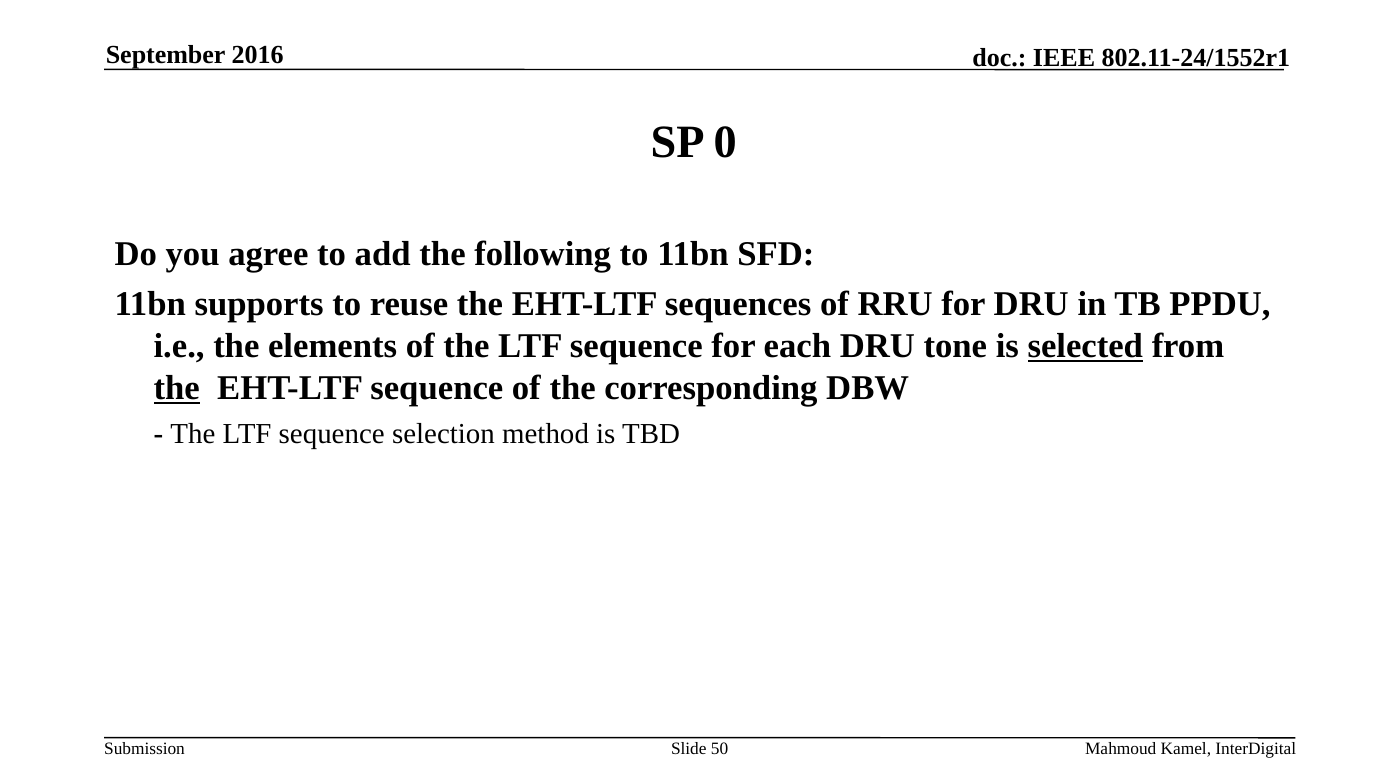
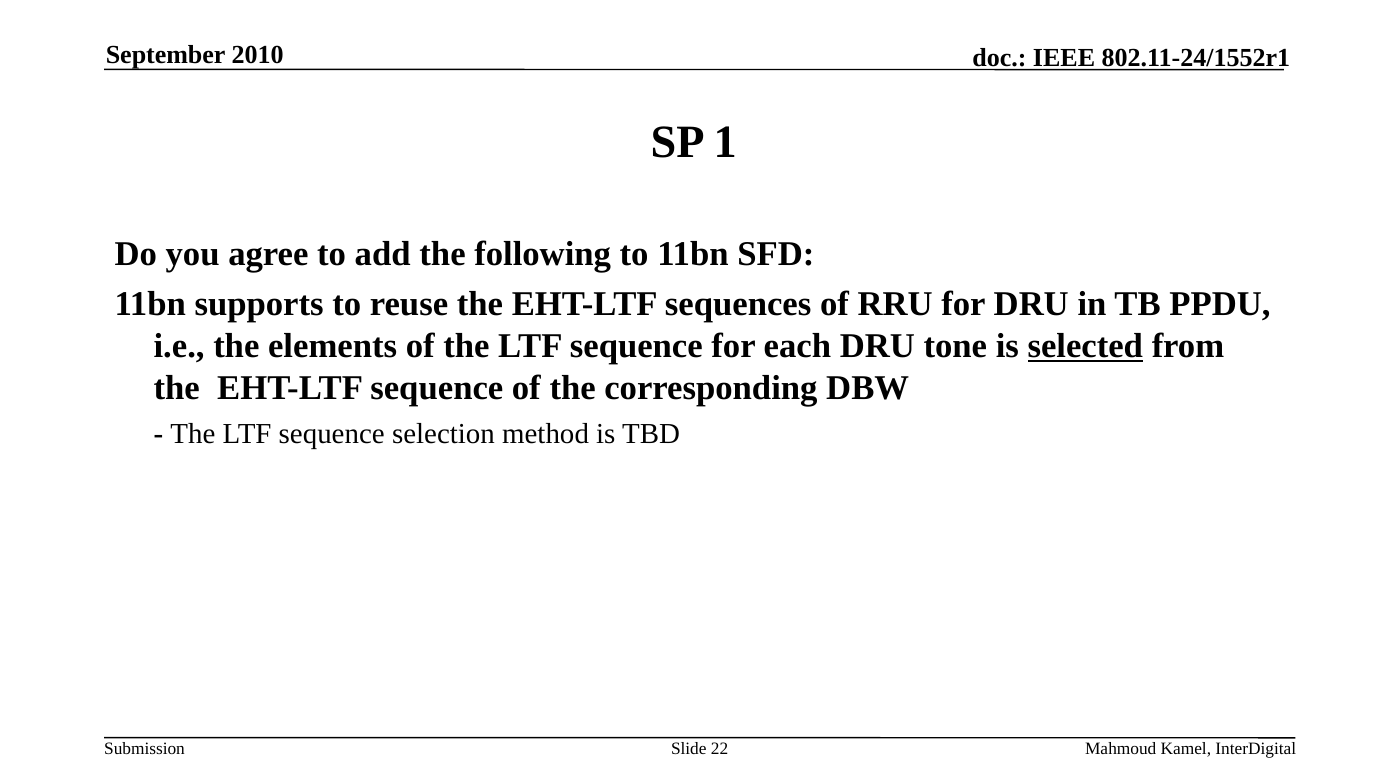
2016: 2016 -> 2010 (258, 55)
0: 0 -> 1 (725, 142)
the underline: present -> none (177, 388)
50: 50 -> 22 (720, 749)
